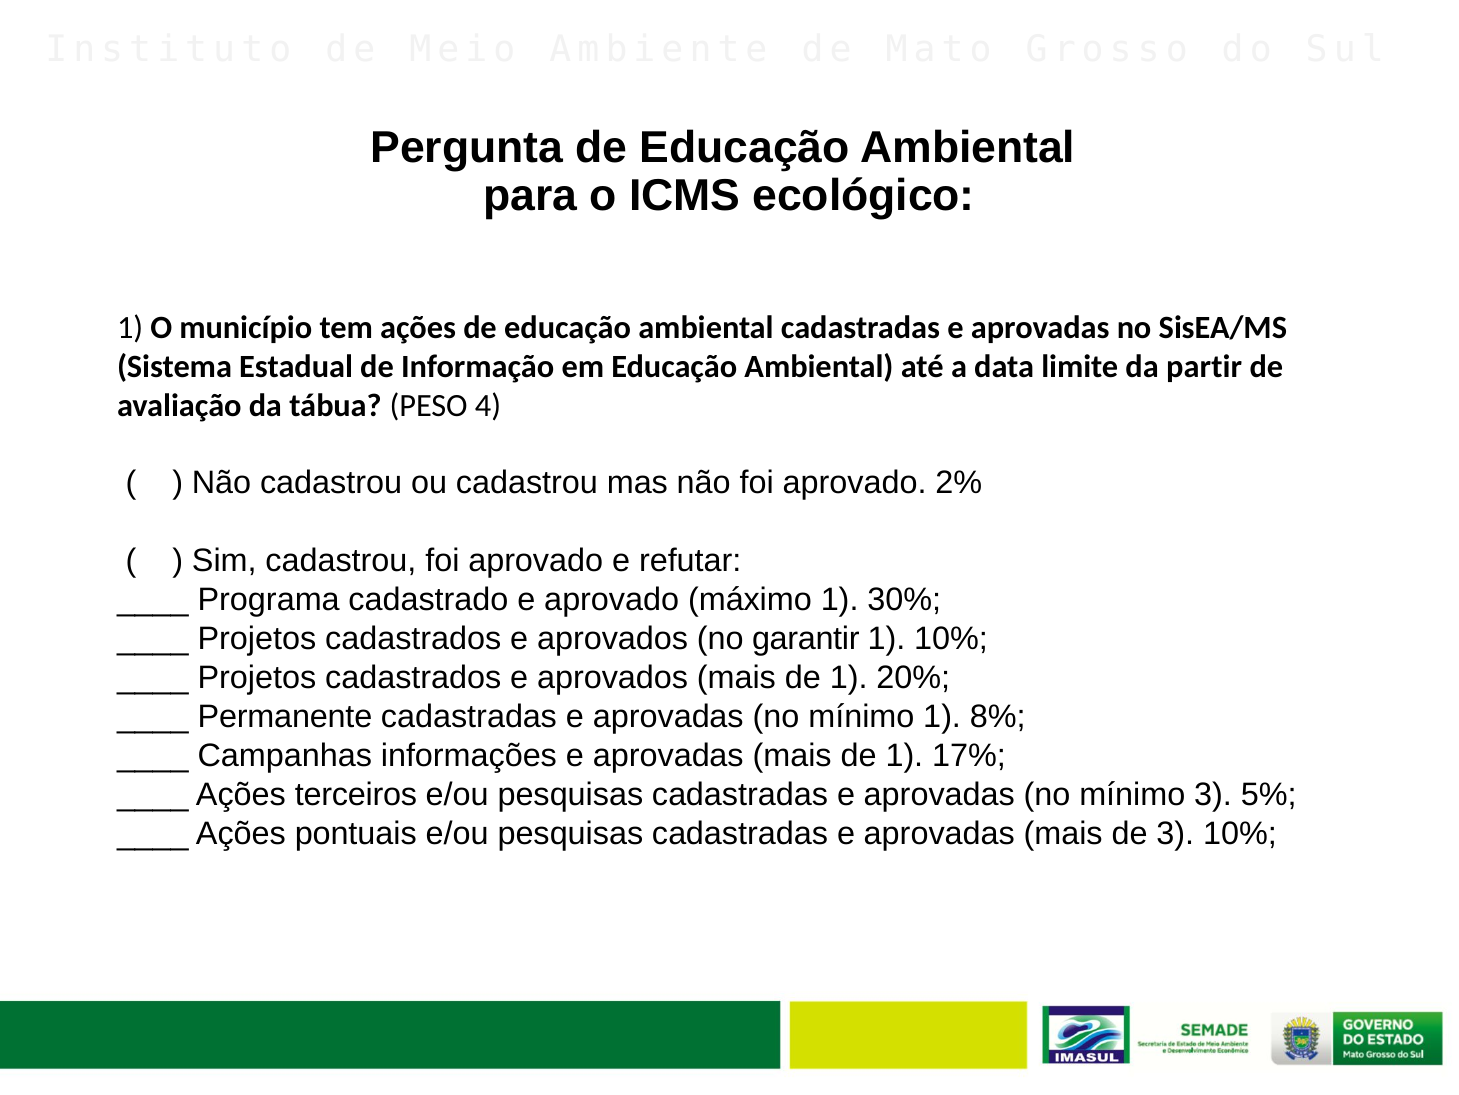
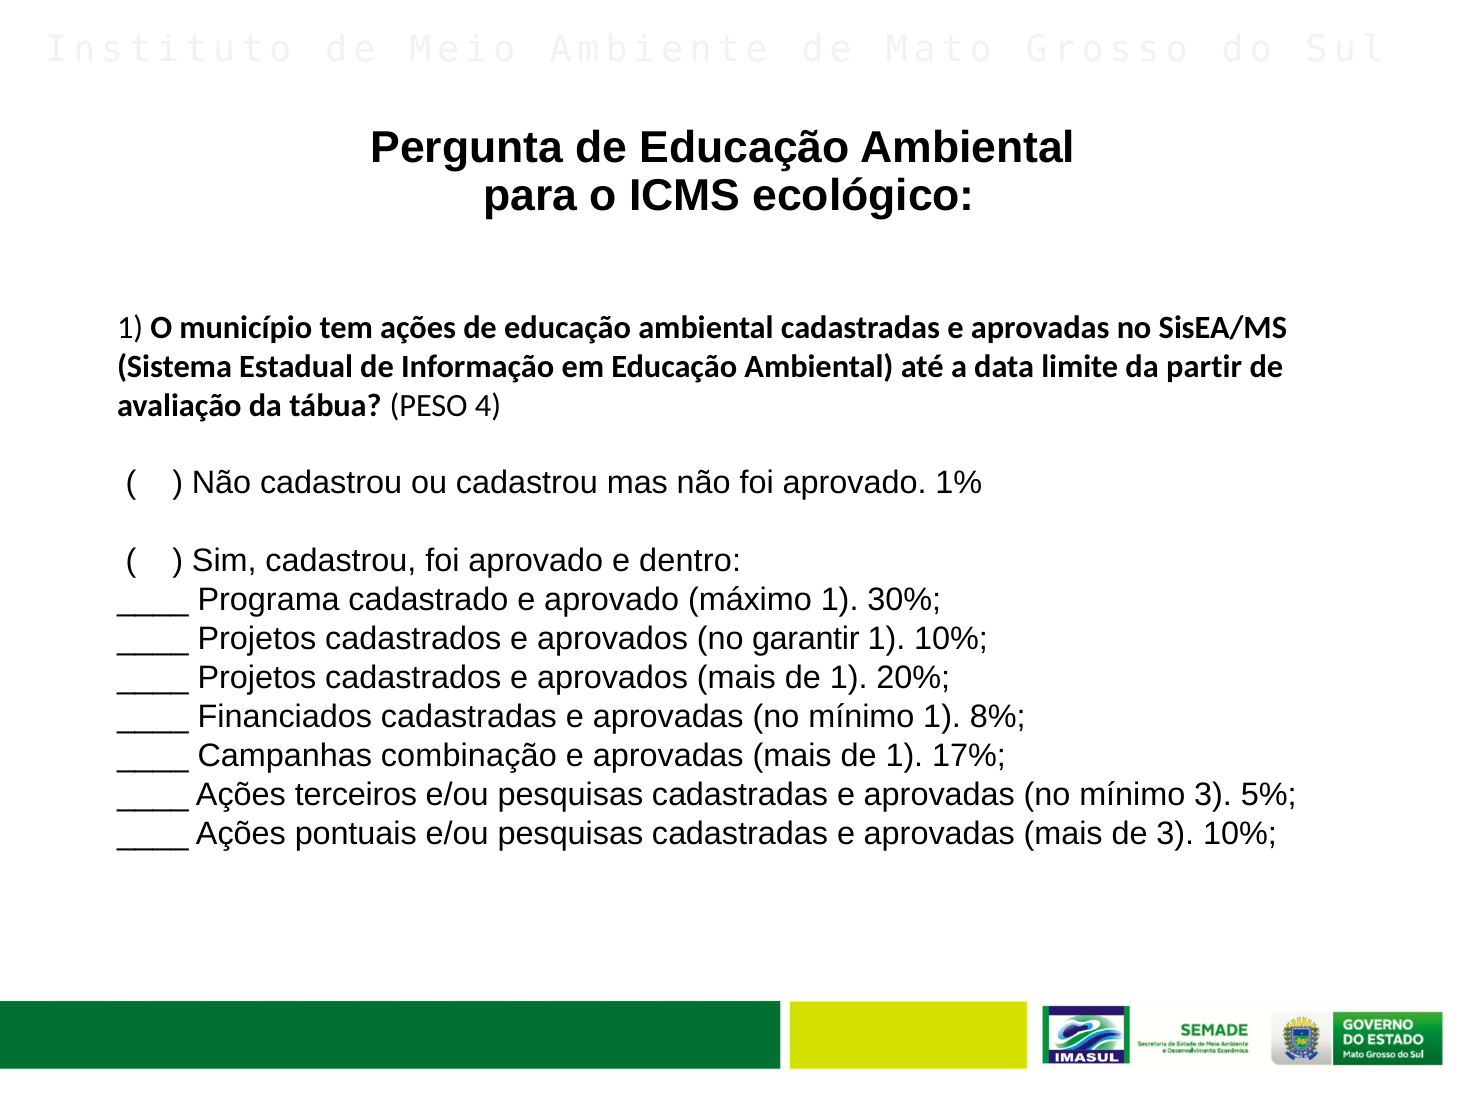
2%: 2% -> 1% (959, 483)
refutar: refutar -> dentro (690, 561)
Permanente: Permanente -> Financiados (285, 716)
informações: informações -> combinação (469, 755)
